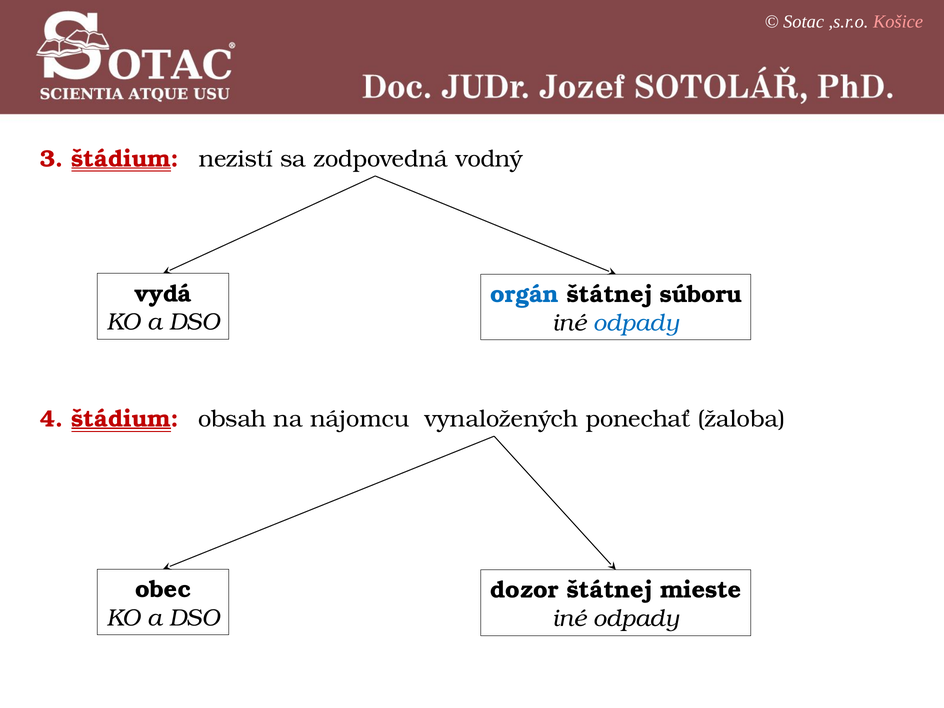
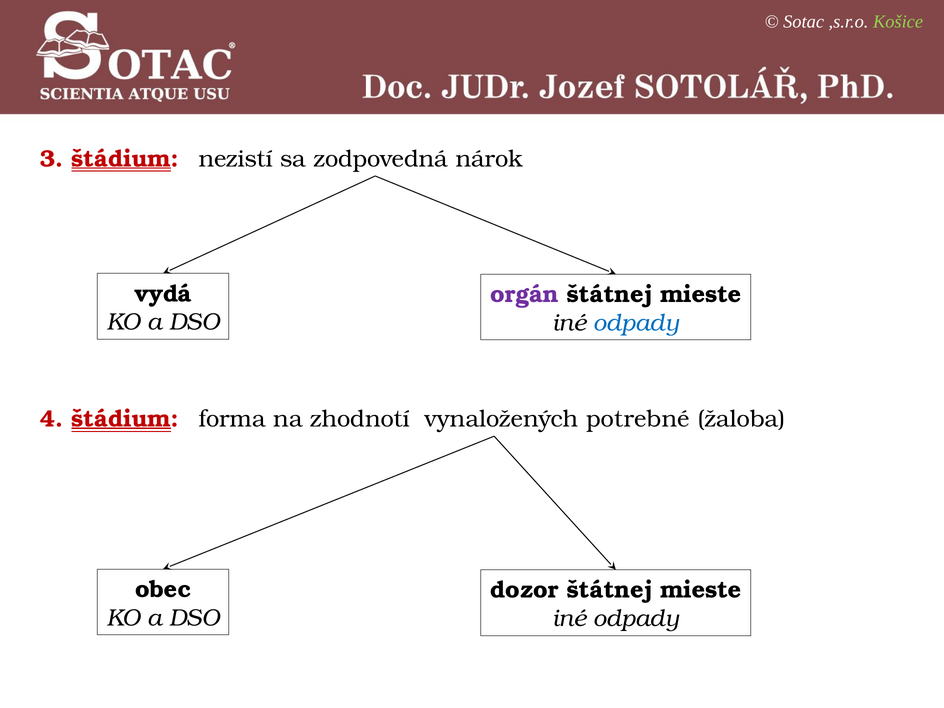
Košice colour: pink -> light green (898, 22)
vodný: vodný -> nárok (489, 159)
orgán colour: blue -> purple (525, 295)
súboru: súboru -> mieste (701, 295)
obsah: obsah -> forma (232, 419)
nájomcu: nájomcu -> zhodnotí (360, 419)
ponechať: ponechať -> potrebné (638, 419)
